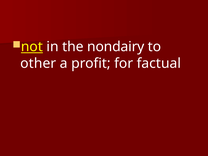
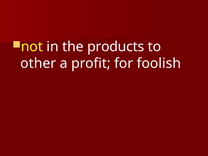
not underline: present -> none (32, 47)
nondairy: nondairy -> products (116, 47)
factual: factual -> foolish (159, 63)
